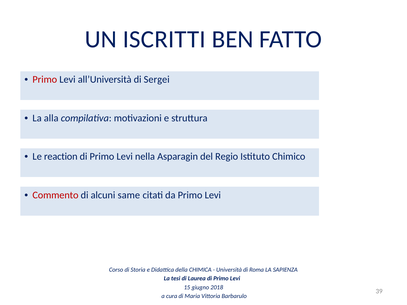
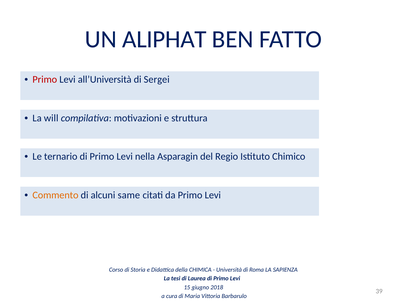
ISCRITTI: ISCRITTI -> ALIPHAT (164, 39)
alla: alla -> will (51, 118)
reaction: reaction -> ternario (61, 157)
Commento colour: red -> orange (55, 195)
